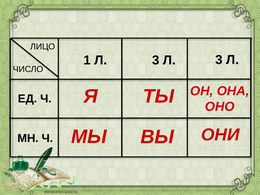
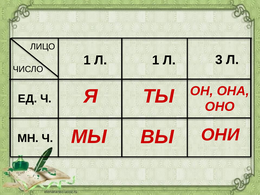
1 Л 3: 3 -> 1 (156, 60)
